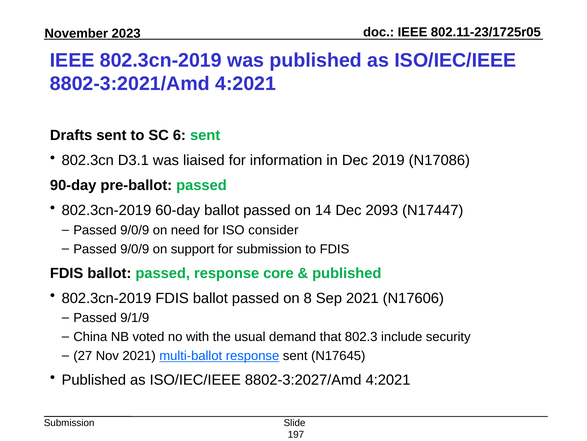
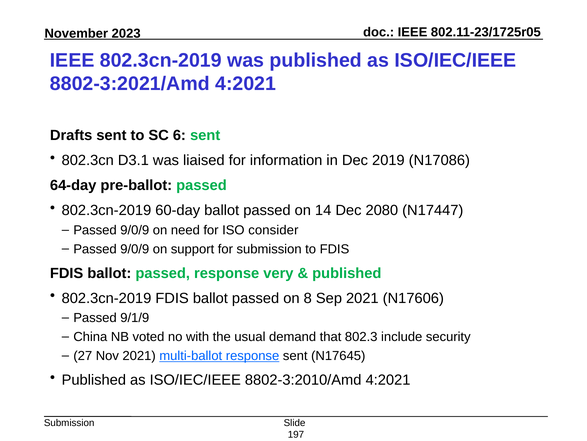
90-day: 90-day -> 64-day (73, 185)
2093: 2093 -> 2080 (382, 210)
core: core -> very (278, 273)
8802-3:2027/Amd: 8802-3:2027/Amd -> 8802-3:2010/Amd (303, 379)
